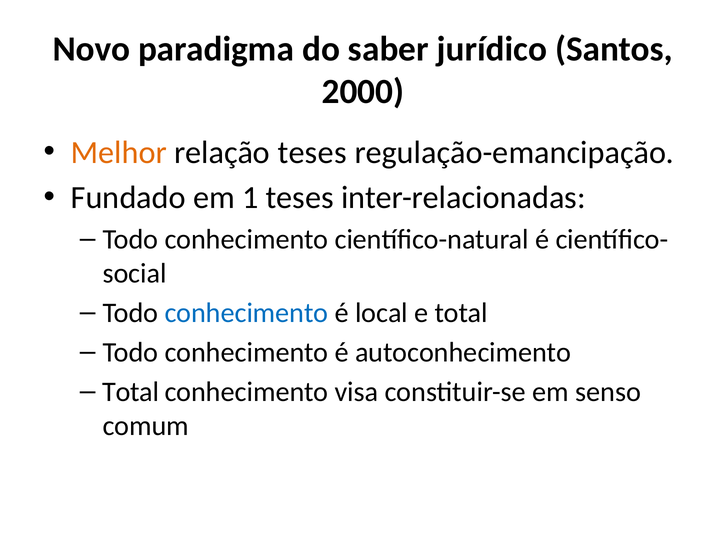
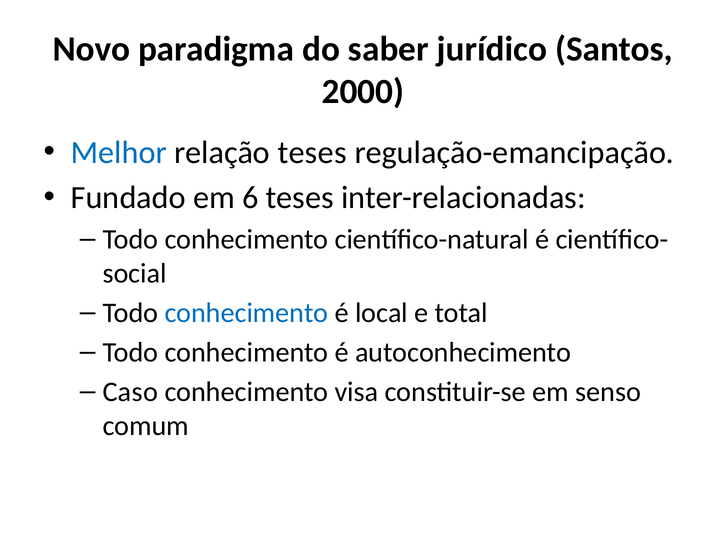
Melhor colour: orange -> blue (119, 152)
1: 1 -> 6 (250, 197)
Total: Total -> Caso (130, 392)
